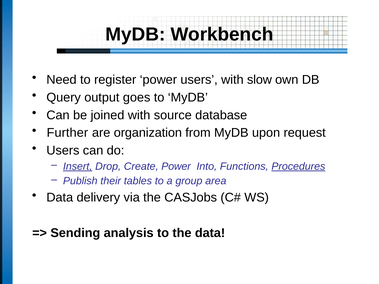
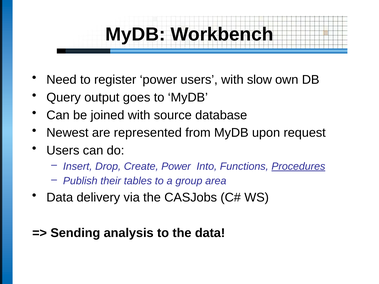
Further: Further -> Newest (67, 133)
organization: organization -> represented (148, 133)
Insert underline: present -> none (78, 166)
